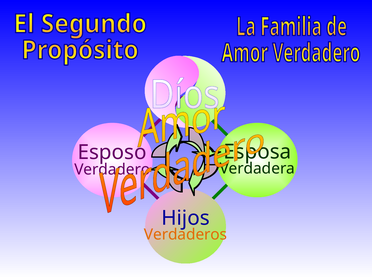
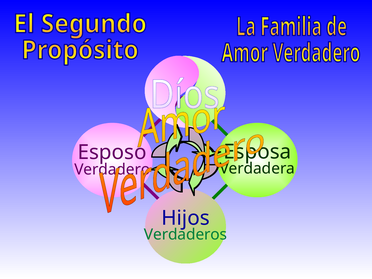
Verdaderos colour: orange -> green (186, 235)
